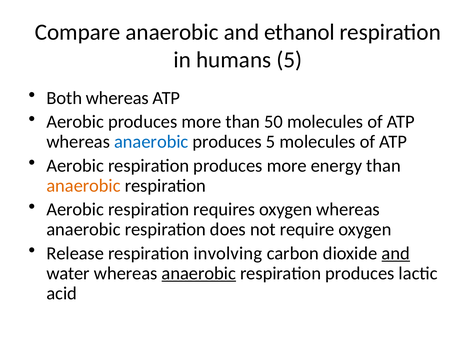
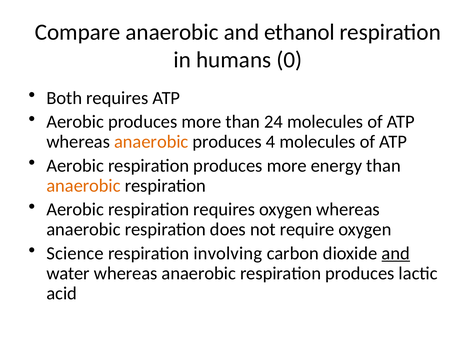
humans 5: 5 -> 0 (289, 60)
Both whereas: whereas -> requires (117, 98)
50: 50 -> 24 (274, 122)
anaerobic colour: blue -> orange (151, 142)
produces 5: 5 -> 4 (271, 142)
Release: Release -> Science (75, 253)
anaerobic underline: present -> none (199, 273)
